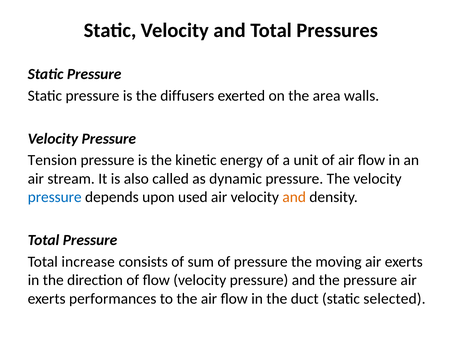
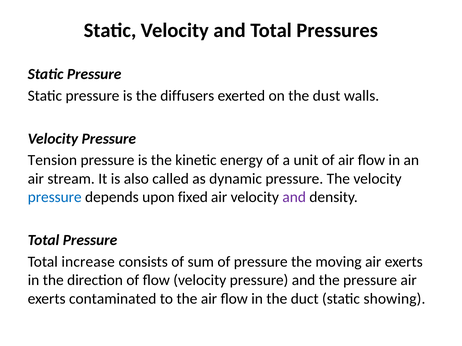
area: area -> dust (327, 96)
used: used -> fixed (193, 197)
and colour: orange -> purple (294, 197)
performances: performances -> contaminated (113, 299)
selected: selected -> showing (394, 299)
